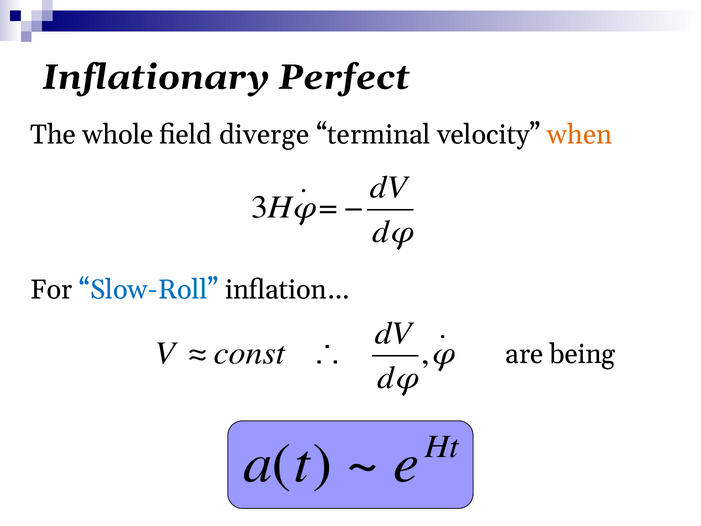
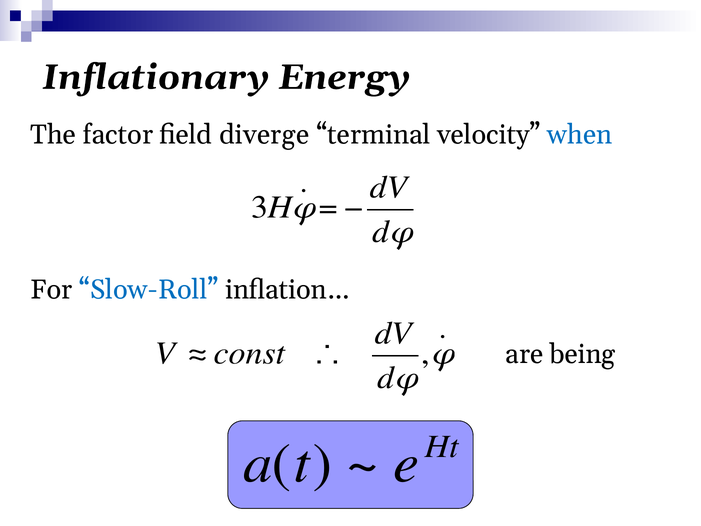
Perfect: Perfect -> Energy (344, 77)
whole: whole -> factor (118, 135)
when colour: orange -> blue (580, 135)
